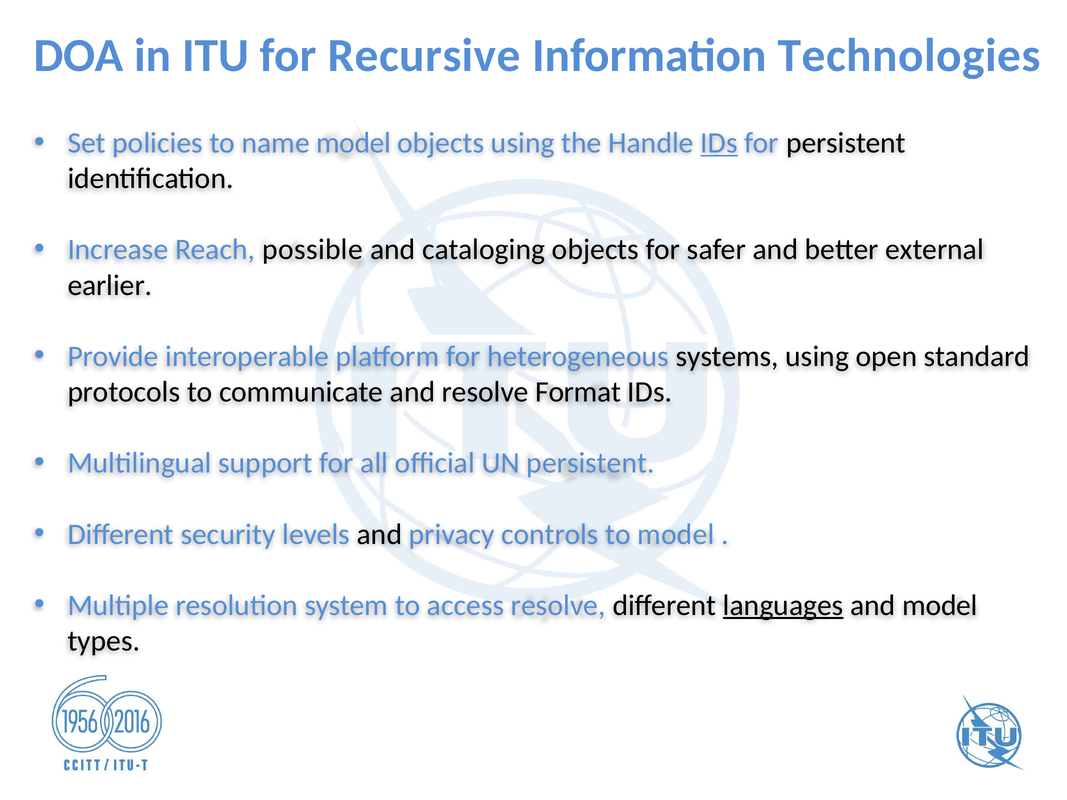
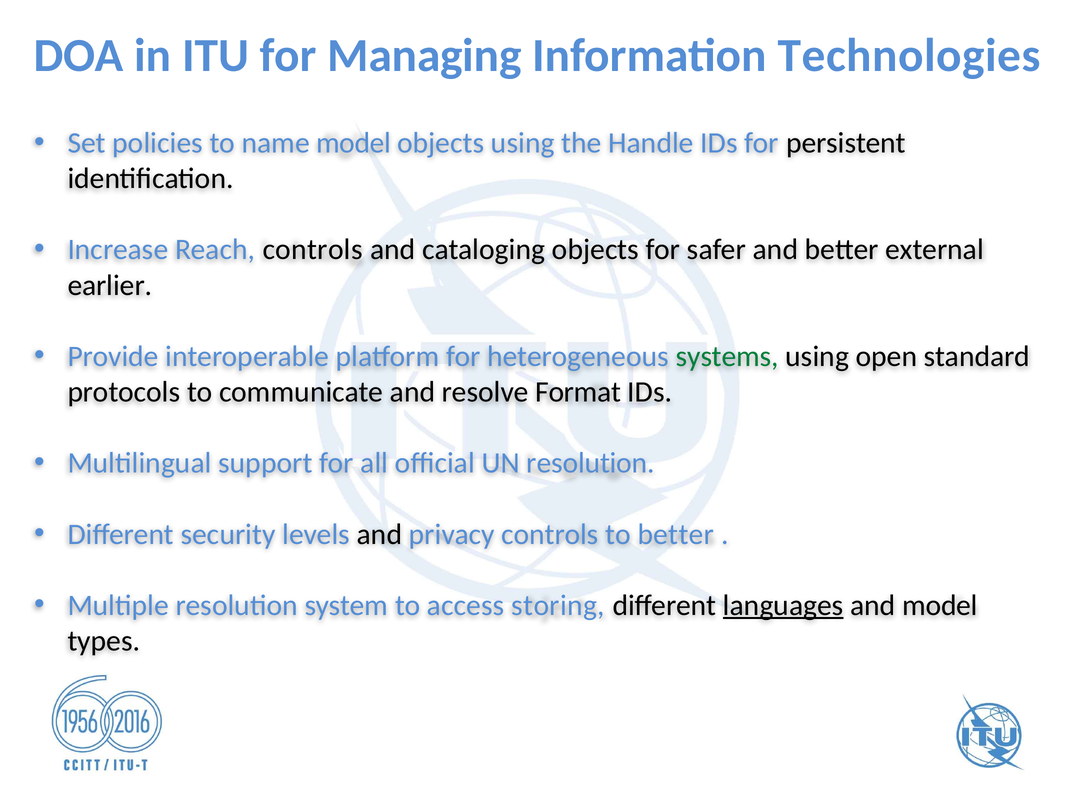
Recursive: Recursive -> Managing (424, 56)
IDs underline: present -> none (719, 143)
Reach possible: possible -> controls (313, 250)
systems colour: black -> green (727, 356)
UN persistent: persistent -> resolution (591, 463)
to model: model -> better (676, 534)
access resolve: resolve -> storing (558, 606)
